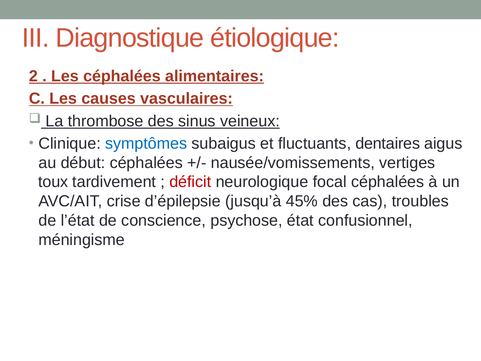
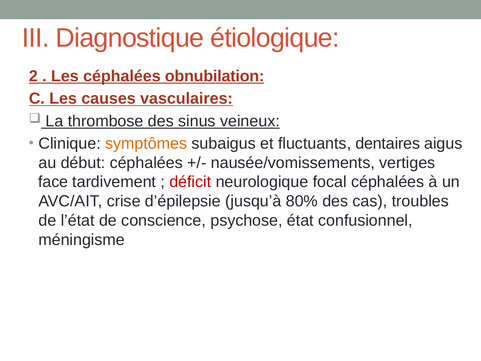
alimentaires: alimentaires -> obnubilation (215, 76)
symptômes colour: blue -> orange (146, 143)
toux: toux -> face (53, 182)
45%: 45% -> 80% (302, 201)
